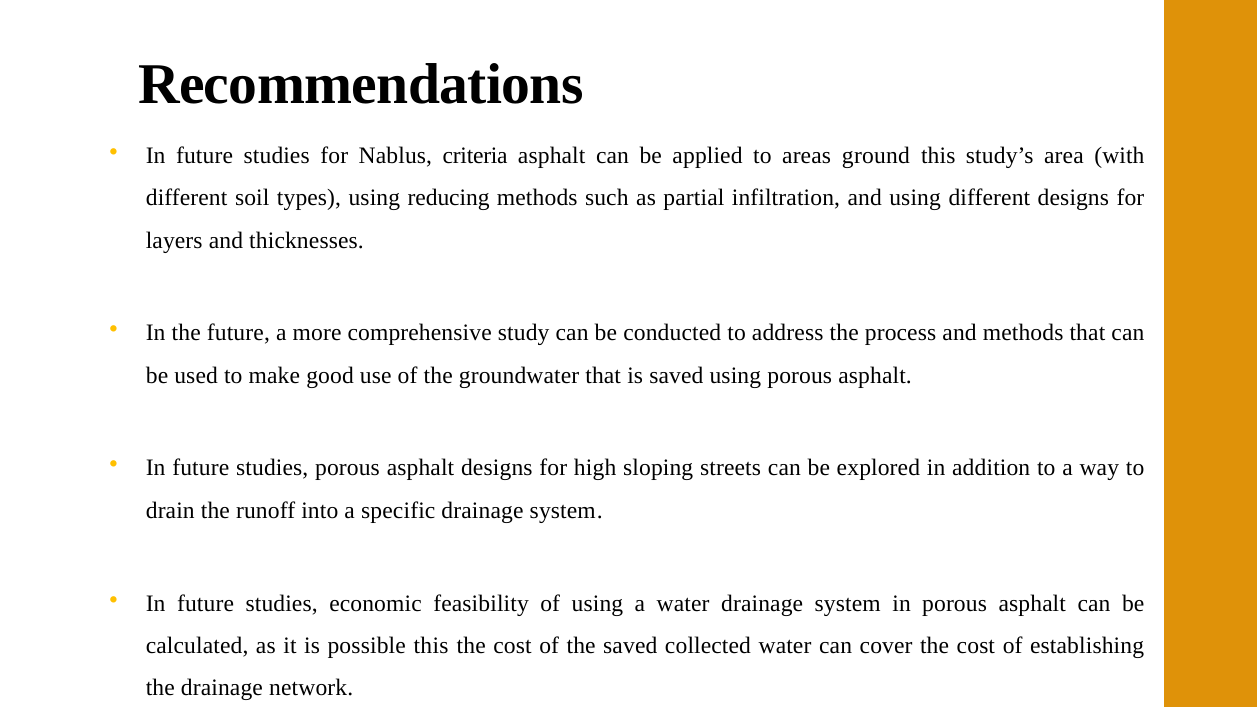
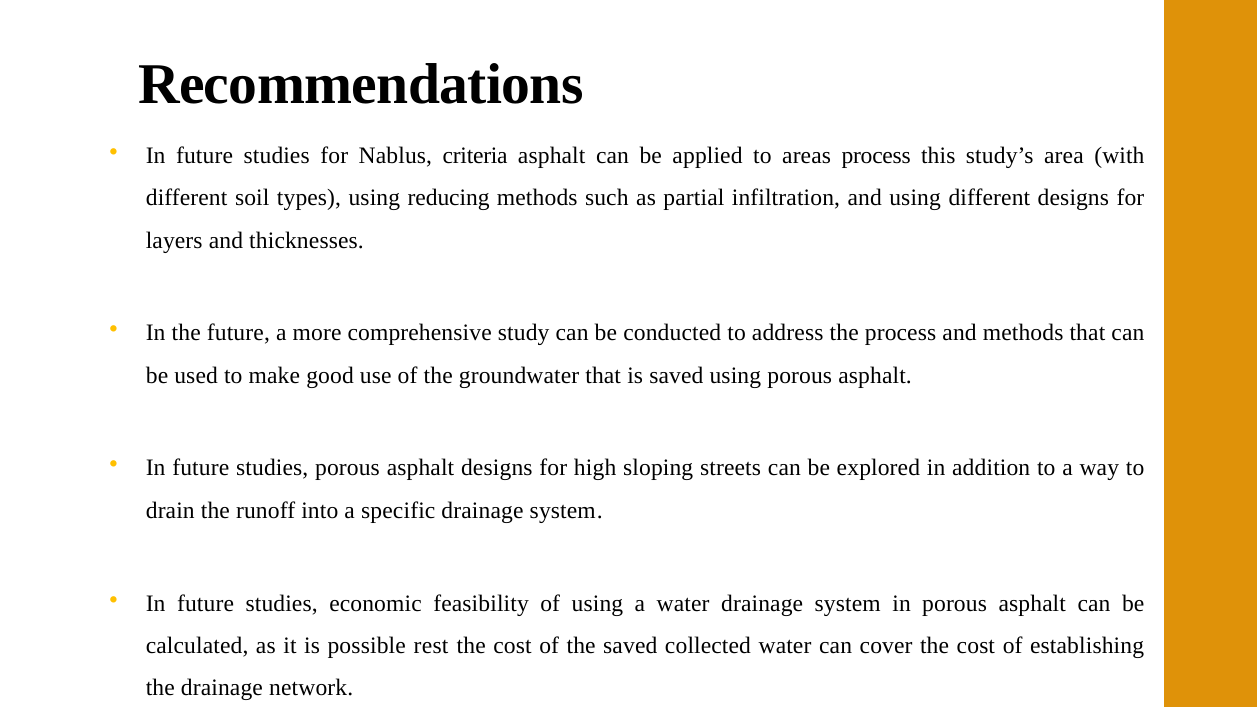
areas ground: ground -> process (876, 155)
possible this: this -> rest (431, 646)
